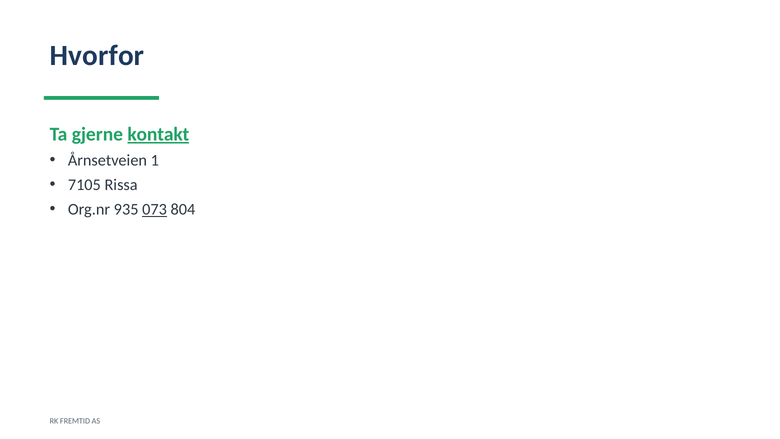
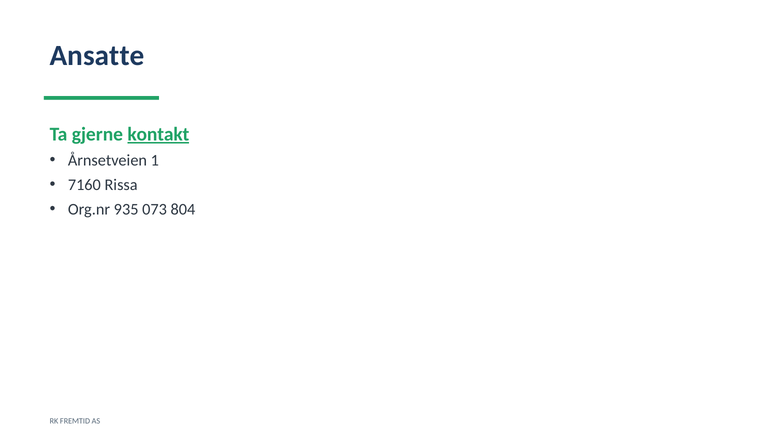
Hvorfor: Hvorfor -> Ansatte (97, 56)
7105: 7105 -> 7160 (84, 185)
073 underline: present -> none (155, 209)
